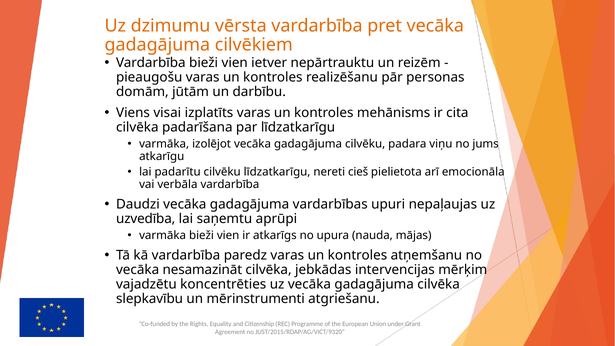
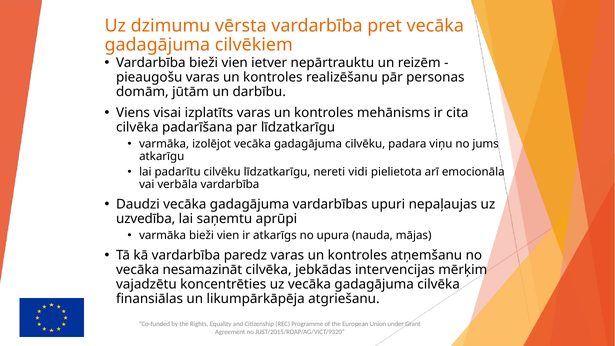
cieš: cieš -> vidi (358, 172)
slepkavību: slepkavību -> finansiālas (150, 299)
mērinstrumenti: mērinstrumenti -> likumpārkāpēja (256, 299)
